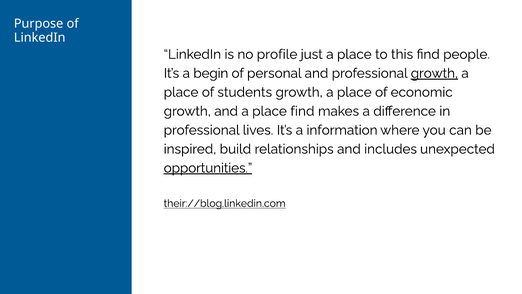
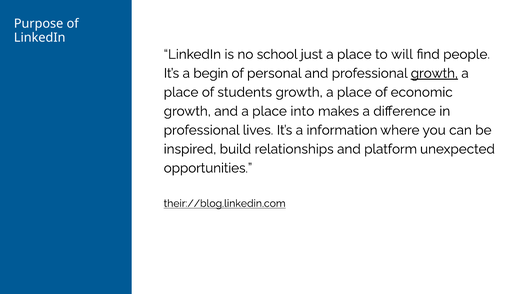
profile: profile -> school (277, 54)
this: this -> will (402, 54)
place find: find -> into (302, 111)
includes: includes -> platform (391, 149)
opportunities underline: present -> none (208, 168)
